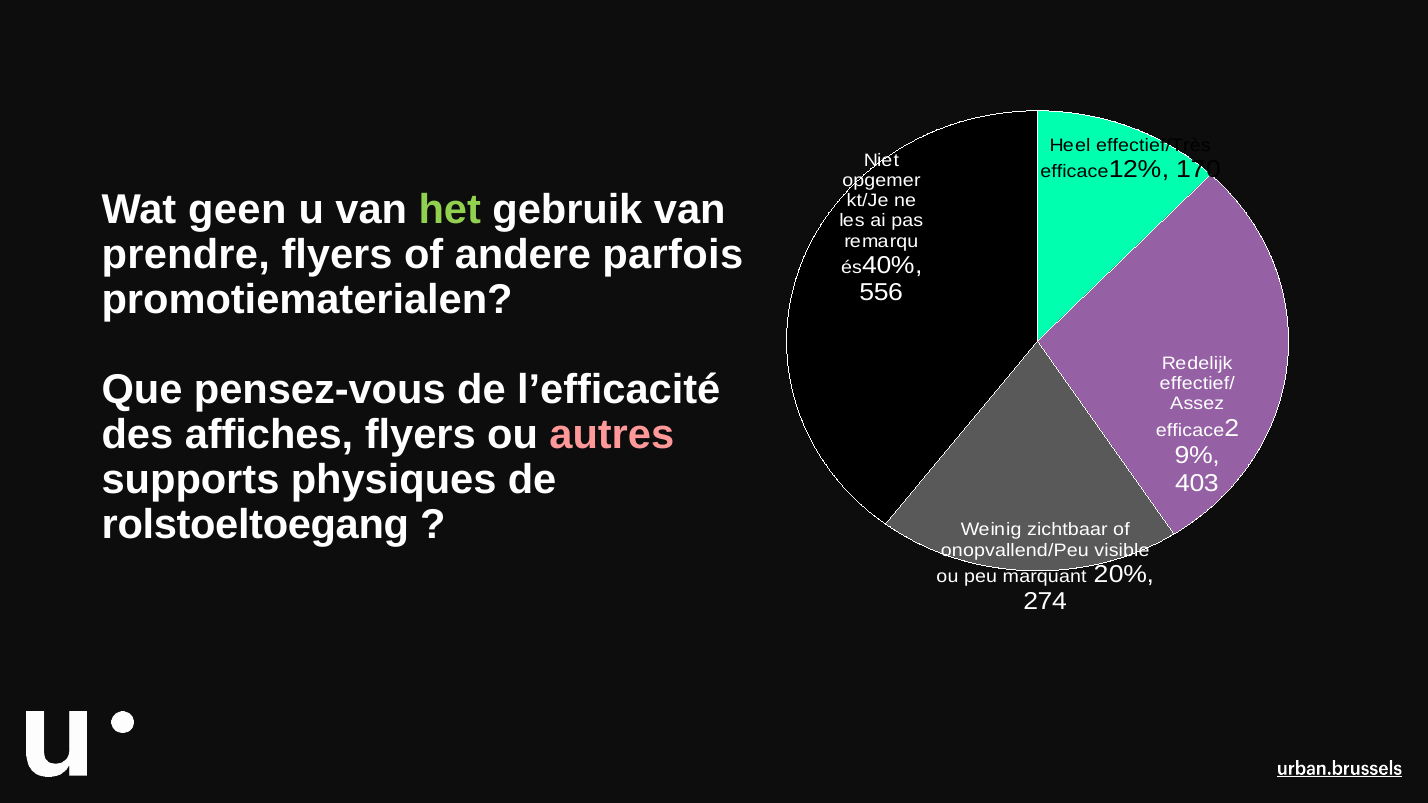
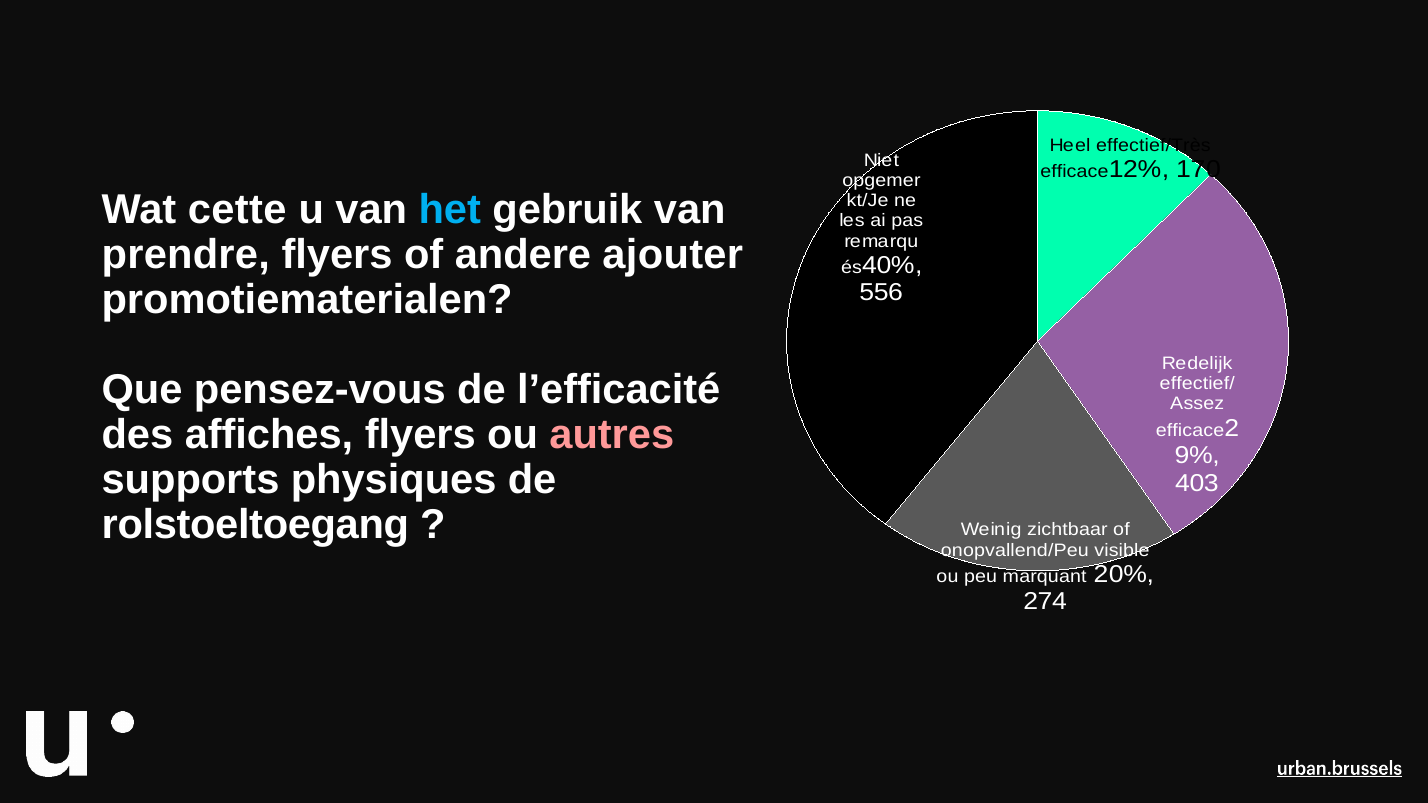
geen: geen -> cette (237, 210)
het colour: light green -> light blue (450, 210)
parfois: parfois -> ajouter (673, 255)
